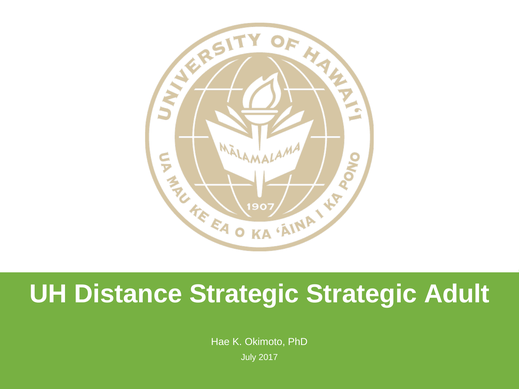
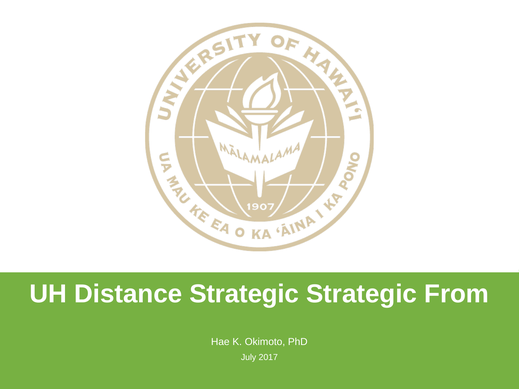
Adult: Adult -> From (457, 294)
